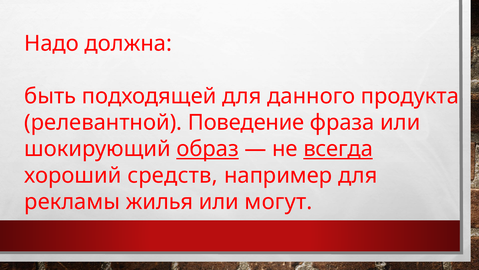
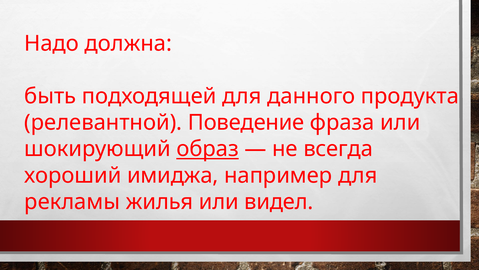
всегда underline: present -> none (338, 149)
средств: средств -> имиджа (173, 175)
могут: могут -> видел (279, 201)
